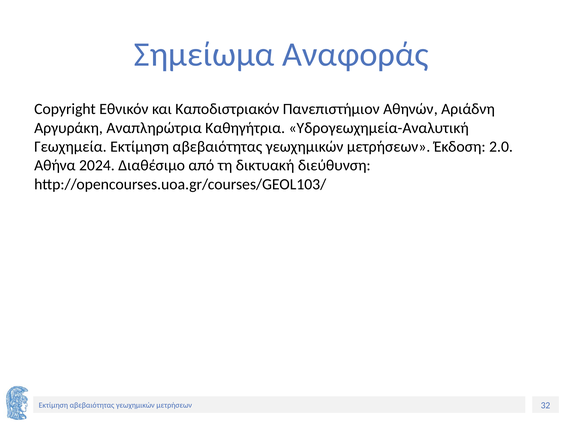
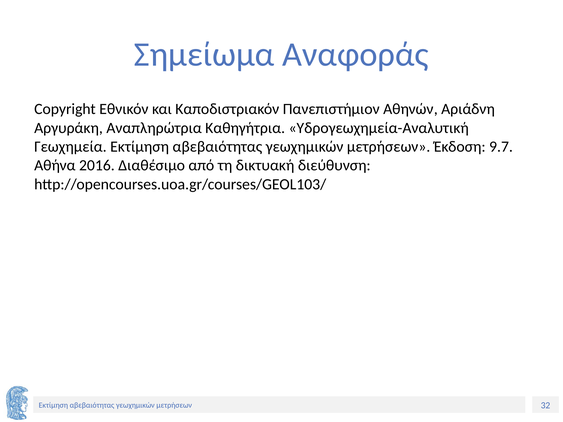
2.0: 2.0 -> 9.7 (501, 147)
2024: 2024 -> 2016 (97, 166)
